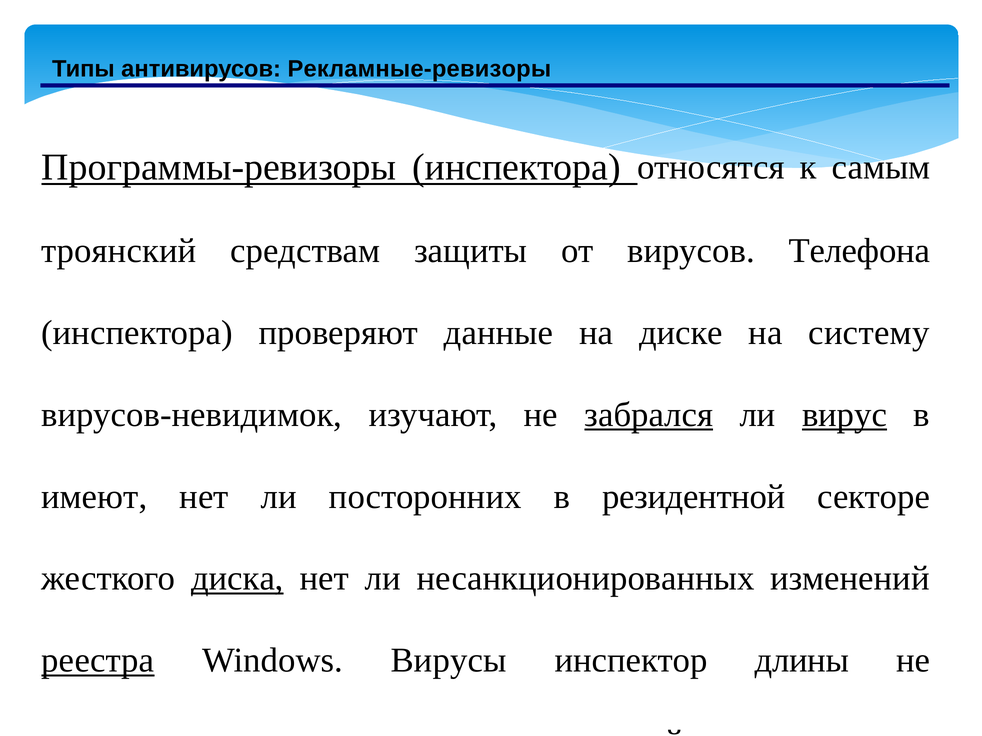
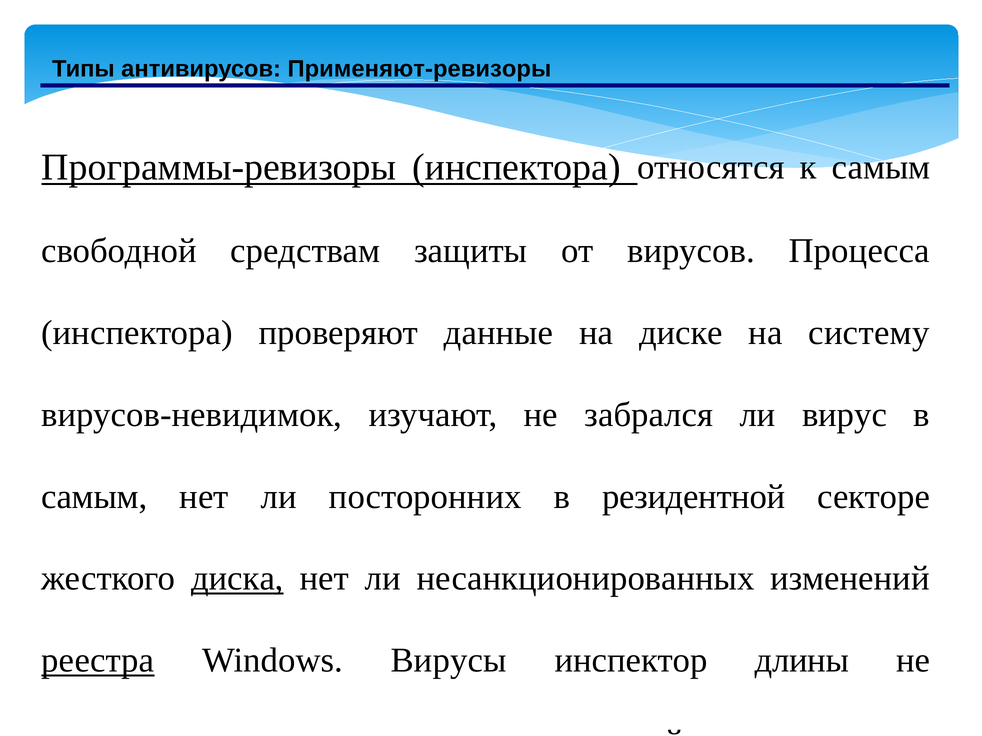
Рекламные-ревизоры: Рекламные-ревизоры -> Применяют-ревизоры (419, 69)
троянский: троянский -> свободной (119, 251)
Телефона: Телефона -> Процесса (859, 251)
забрался underline: present -> none (649, 415)
вирус underline: present -> none (845, 415)
имеют: имеют -> самым (94, 497)
